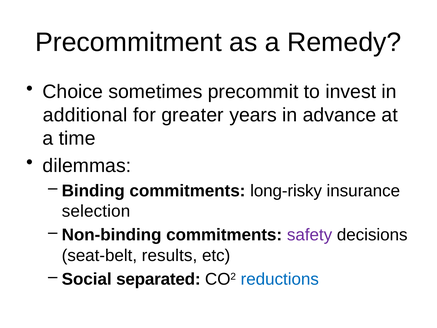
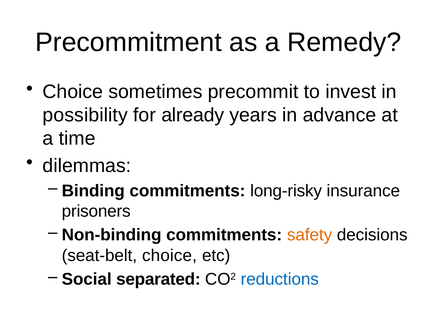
additional: additional -> possibility (85, 115)
greater: greater -> already (193, 115)
selection: selection -> prisoners (96, 211)
safety colour: purple -> orange (310, 235)
seat-belt results: results -> choice (169, 255)
